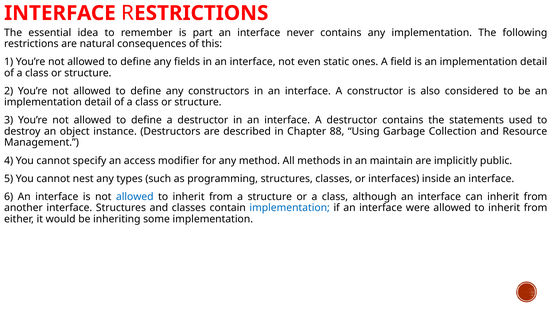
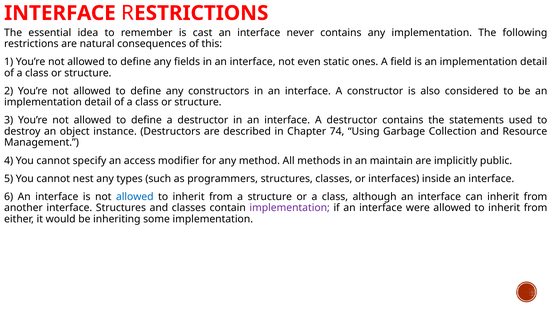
part: part -> cast (203, 33)
88: 88 -> 74 (337, 132)
programming: programming -> programmers (223, 179)
implementation colour: blue -> purple (290, 208)
